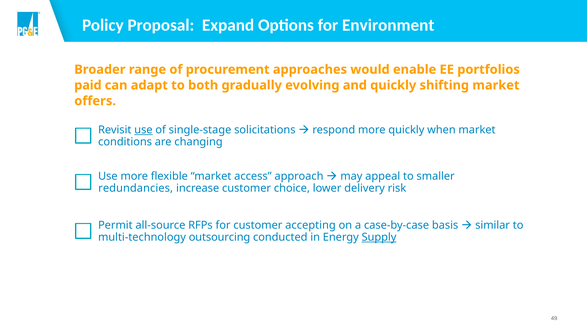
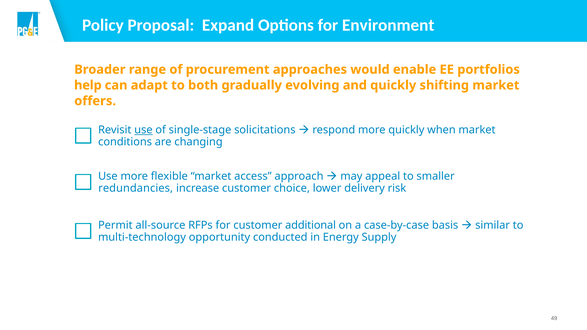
paid: paid -> help (88, 85)
accepting: accepting -> additional (311, 225)
outsourcing: outsourcing -> opportunity (219, 237)
Supply underline: present -> none (379, 237)
